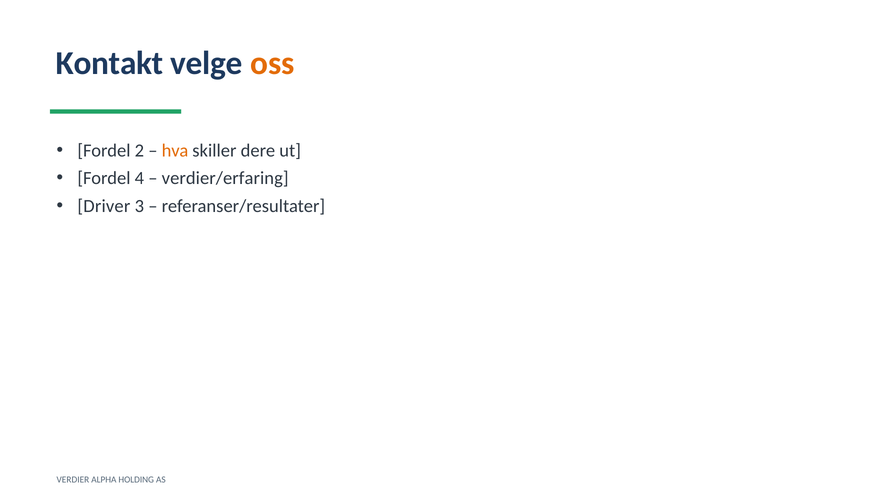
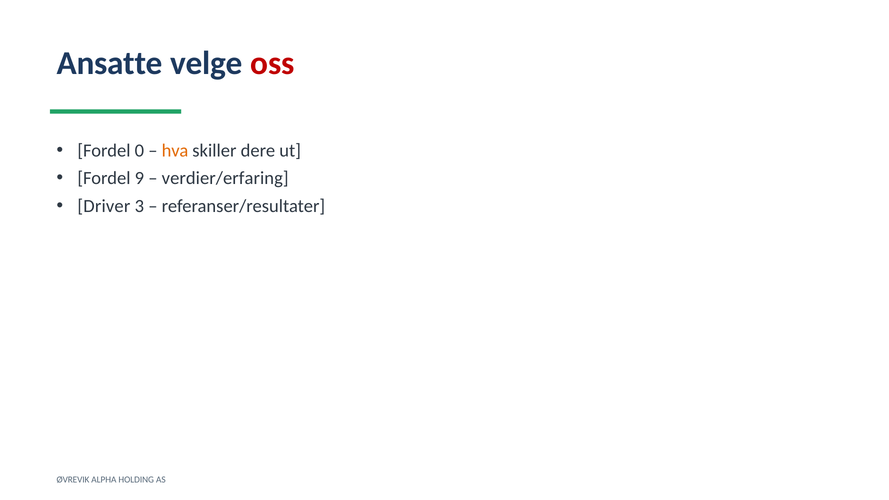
Kontakt: Kontakt -> Ansatte (110, 63)
oss colour: orange -> red (272, 63)
2: 2 -> 0 (139, 151)
4: 4 -> 9 (139, 178)
VERDIER: VERDIER -> ØVREVIK (73, 480)
